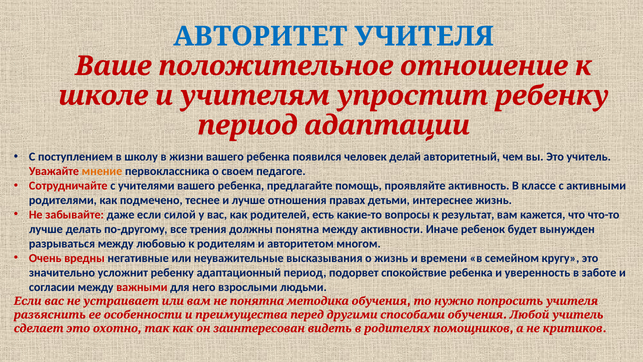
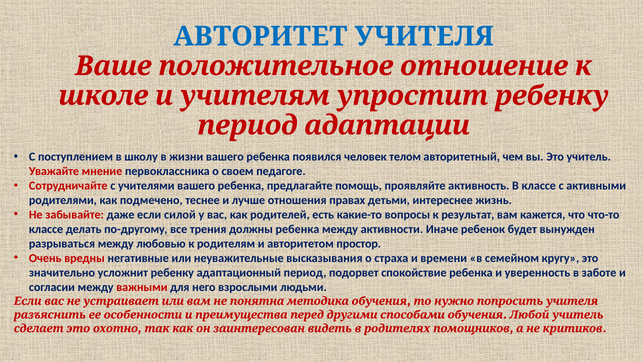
делай: делай -> телом (405, 157)
мнение colour: orange -> red (102, 171)
лучше: лучше -> классе (46, 229)
должны понятна: понятна -> ребенка (297, 229)
многом: многом -> простор (359, 243)
о жизнь: жизнь -> страха (391, 258)
